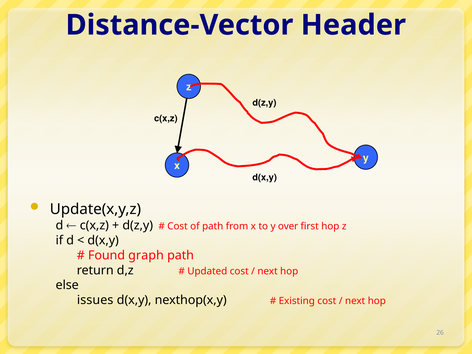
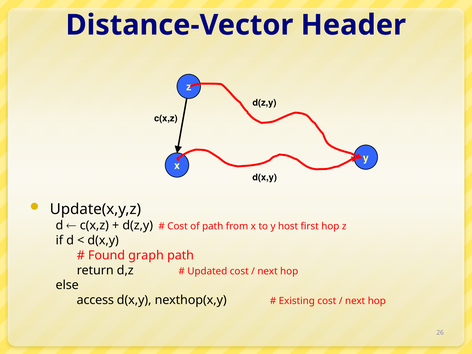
over: over -> host (288, 226)
issues: issues -> access (95, 300)
